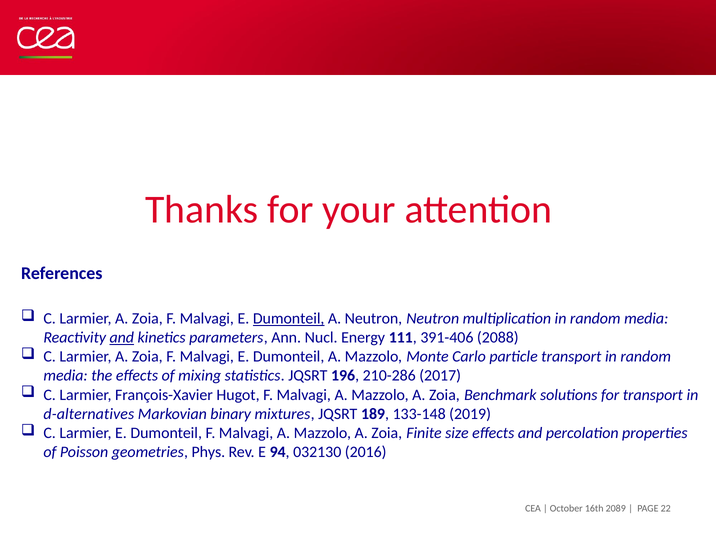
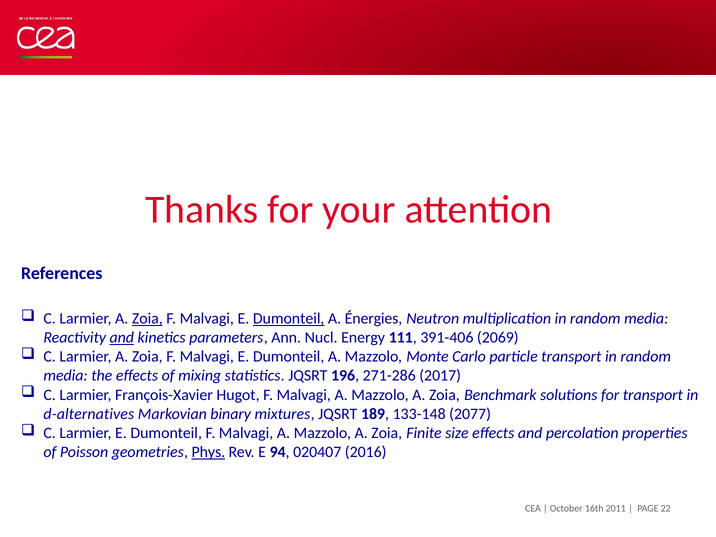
Zoia underline: none -> present (147, 318)
A Neutron: Neutron -> Énergies (373, 318)
2088: 2088 -> 2069 (498, 338)
210-286: 210-286 -> 271-286 (389, 376)
2019: 2019 -> 2077 (470, 414)
Phys underline: none -> present (208, 452)
032130: 032130 -> 020407 (317, 452)
2089: 2089 -> 2011 (616, 509)
